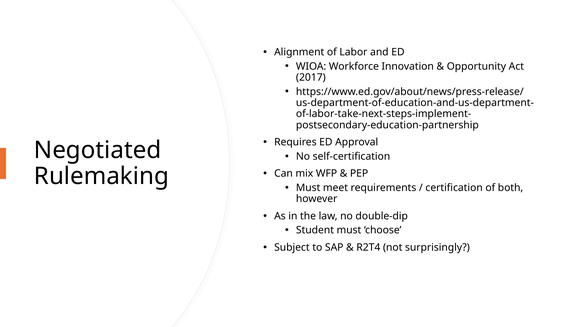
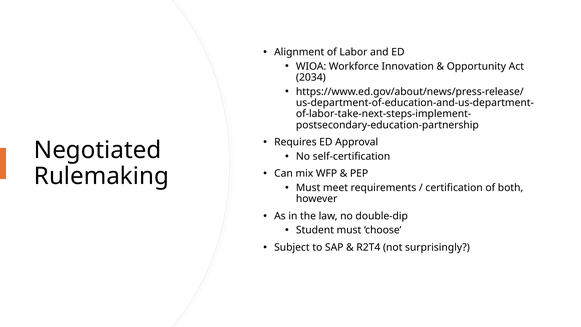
2017: 2017 -> 2034 (311, 77)
